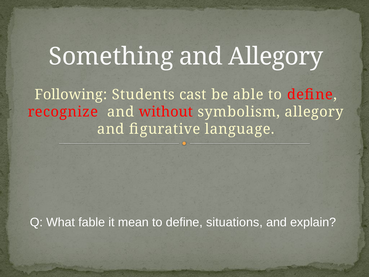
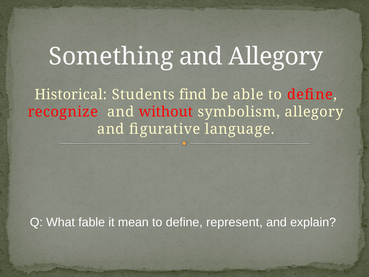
Following: Following -> Historical (71, 94)
cast: cast -> find (193, 94)
situations: situations -> represent (234, 222)
